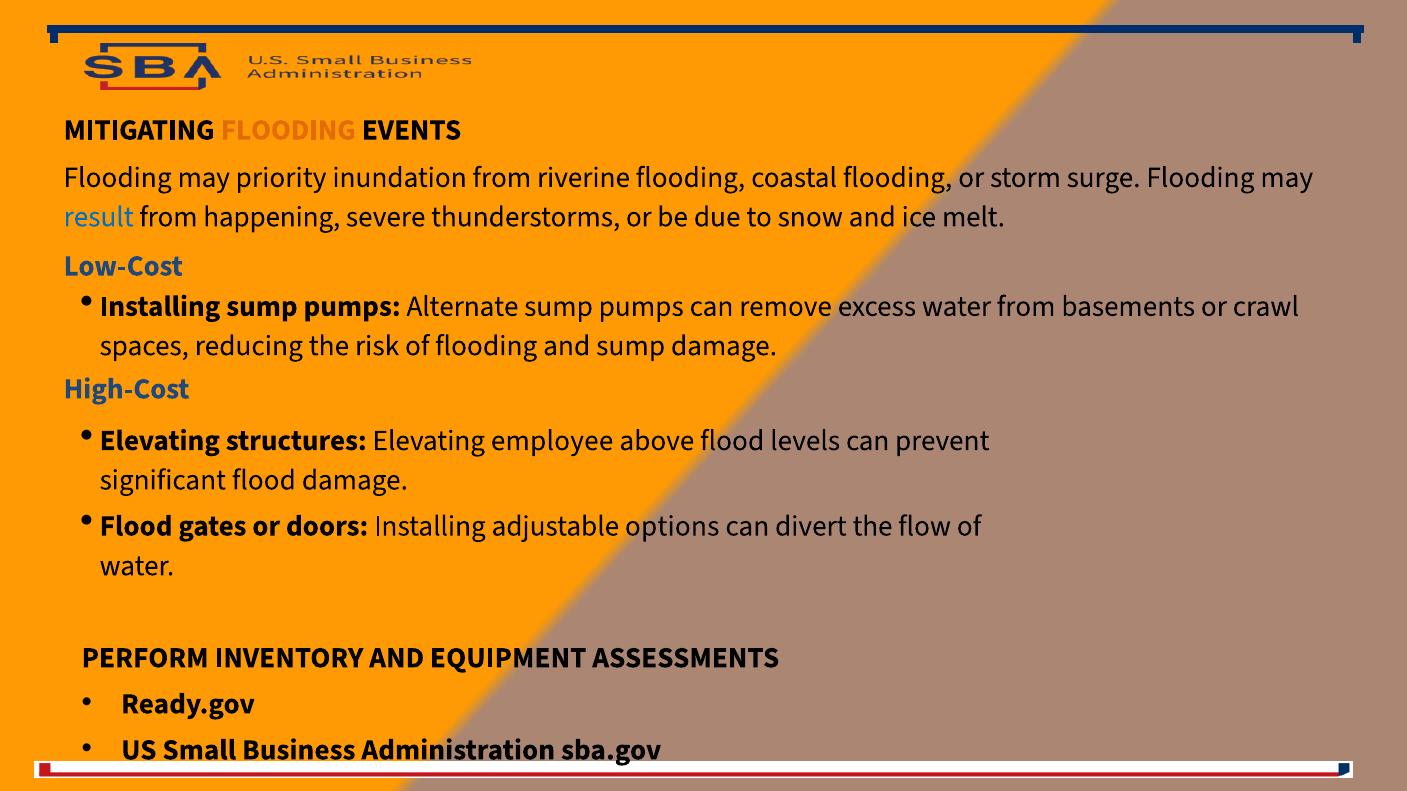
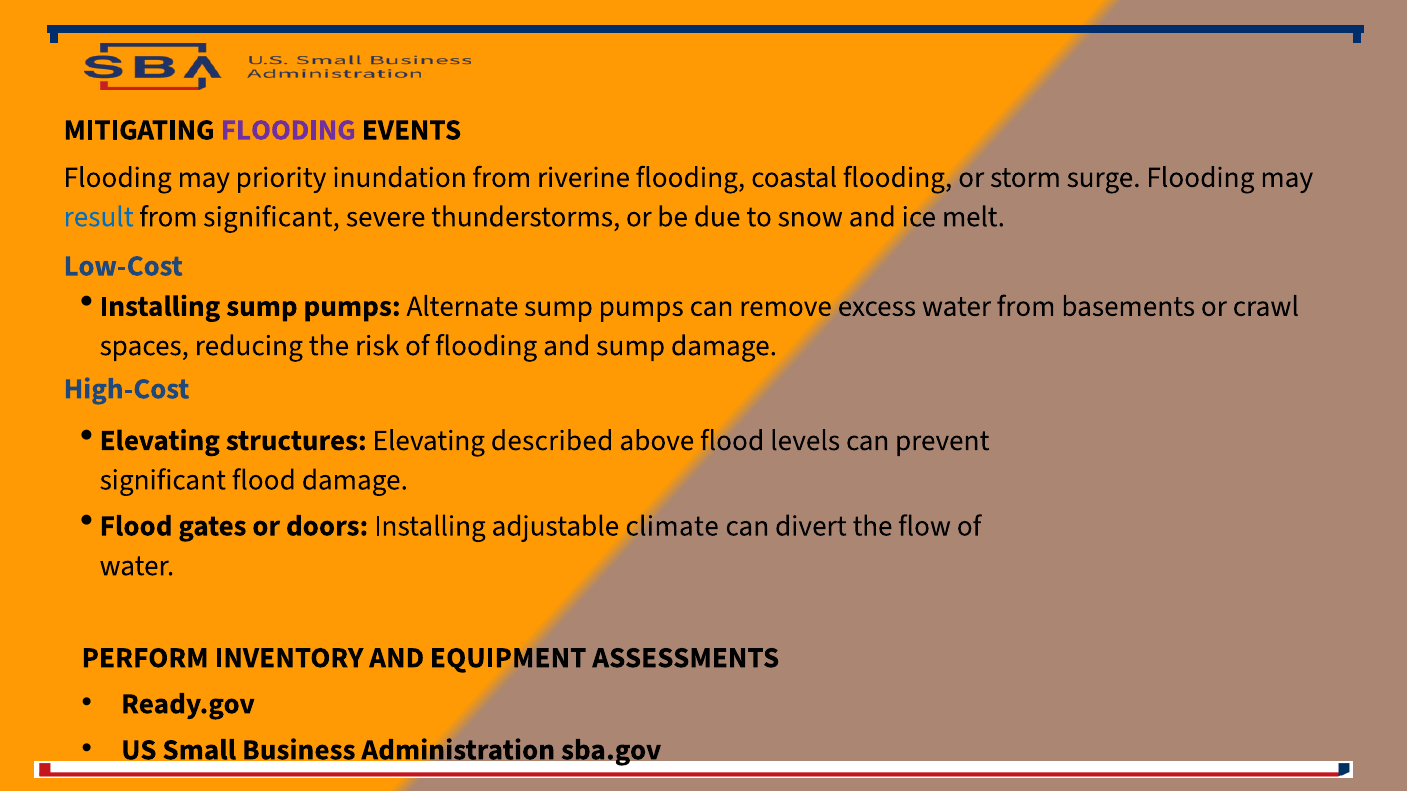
FLOODING colour: orange -> purple (288, 130)
from happening: happening -> significant (272, 217)
employee: employee -> described (552, 441)
options: options -> climate (672, 526)
